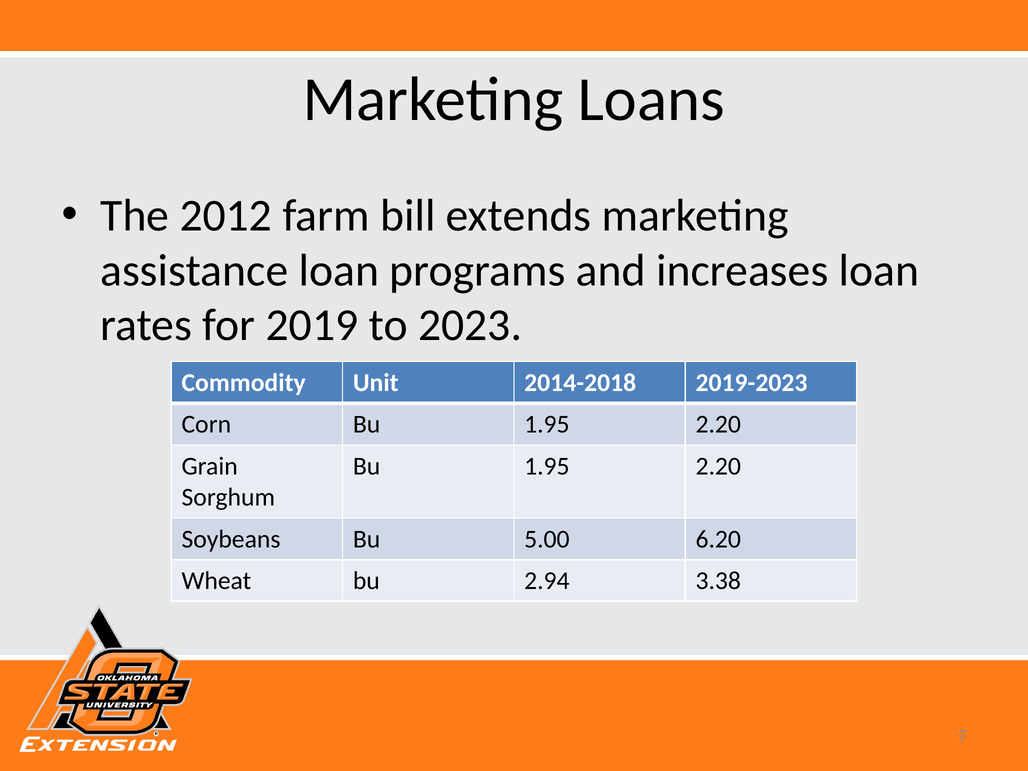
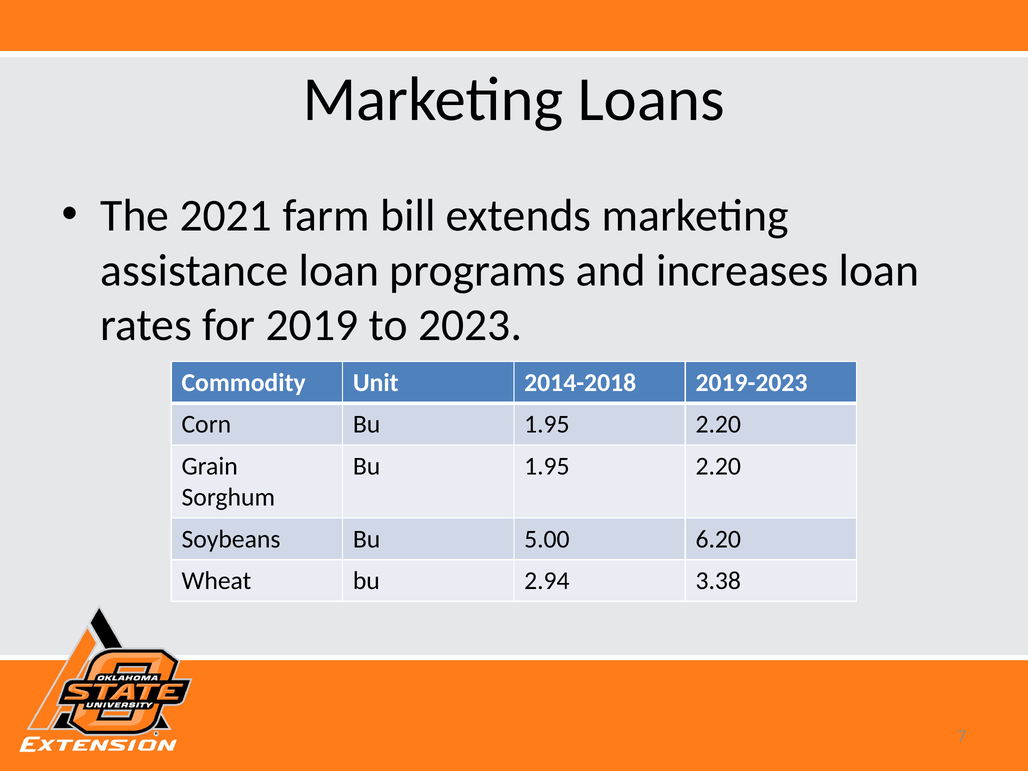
2012: 2012 -> 2021 (226, 216)
